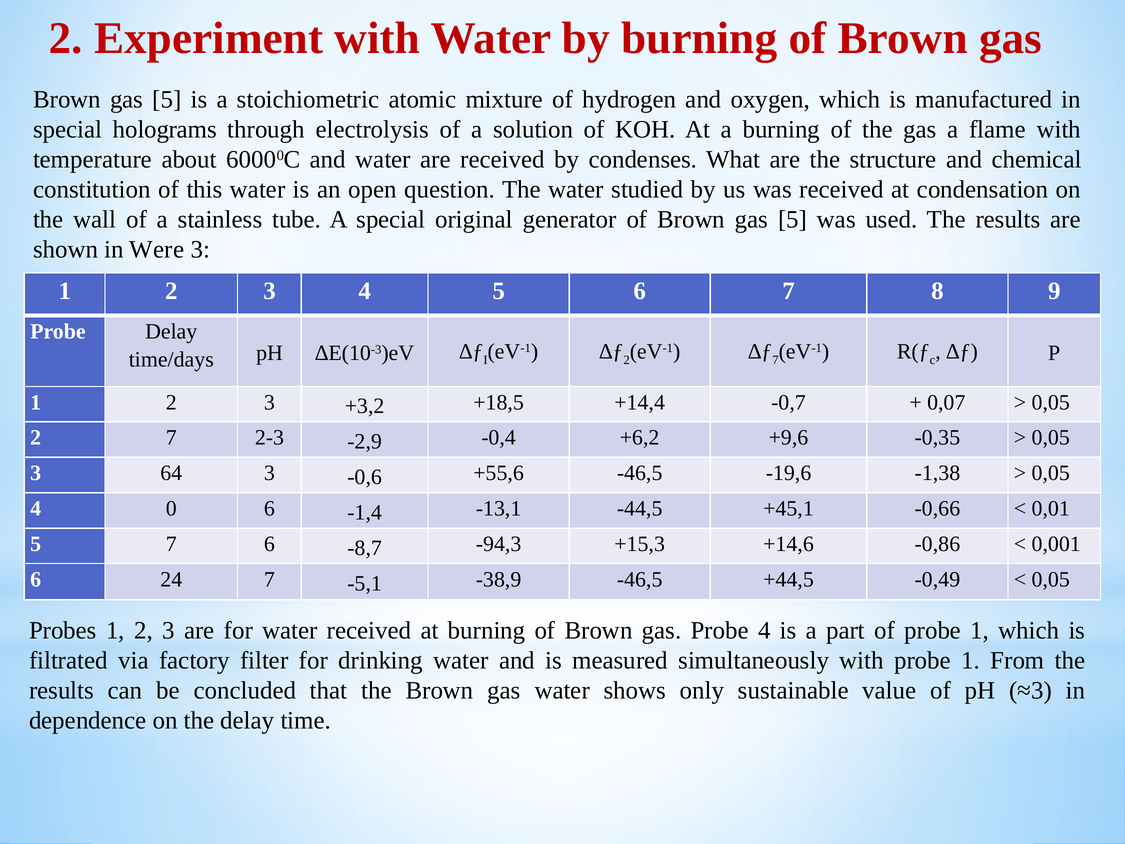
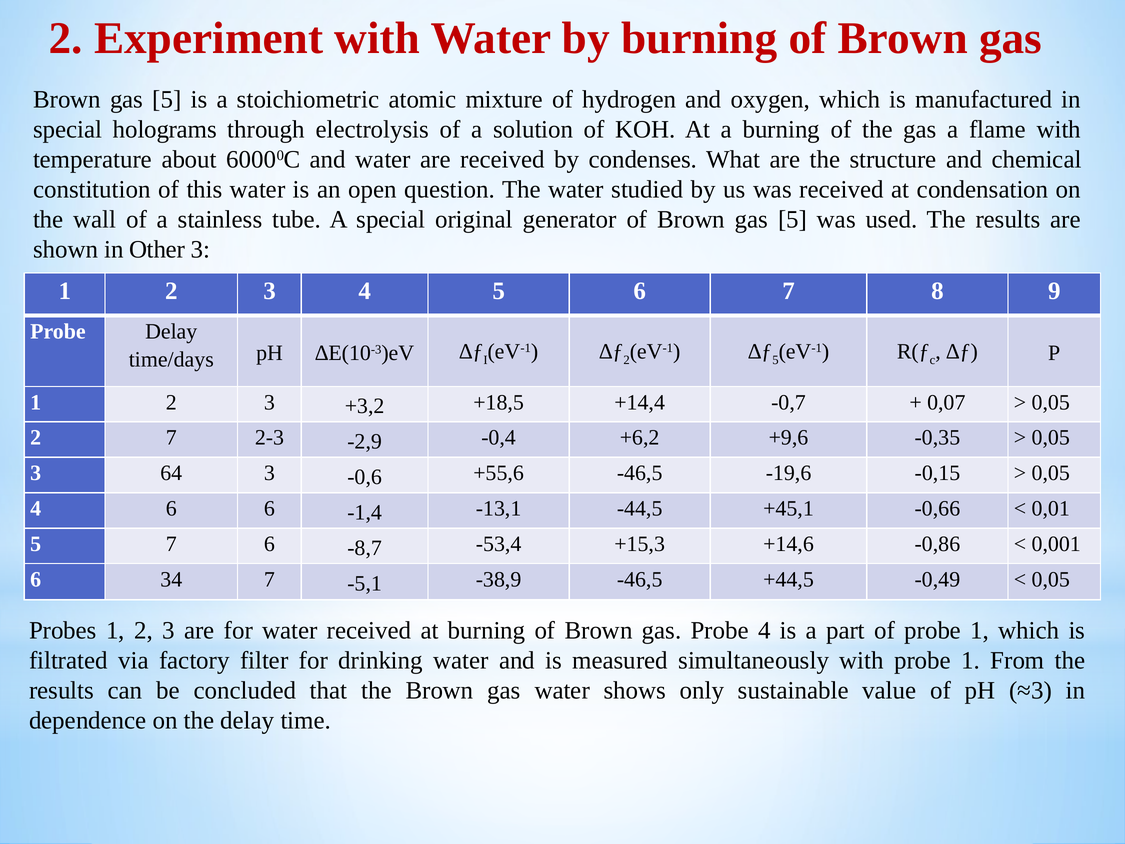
Were: Were -> Other (157, 250)
∆ƒ 7: 7 -> 5 (775, 360)
-1,38: -1,38 -> -0,15 (937, 473)
4 0: 0 -> 6 (171, 508)
-94,3: -94,3 -> -53,4 (499, 544)
24: 24 -> 34 (171, 579)
